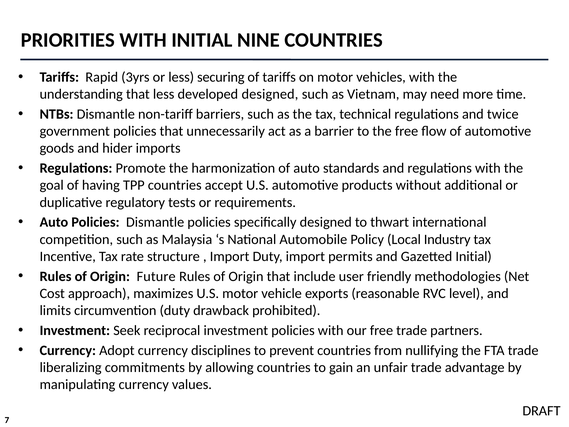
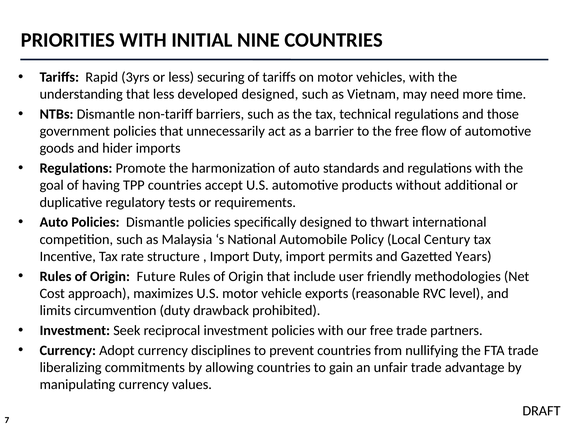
twice: twice -> those (503, 114)
Industry: Industry -> Century (447, 239)
Gazetted Initial: Initial -> Years (474, 256)
